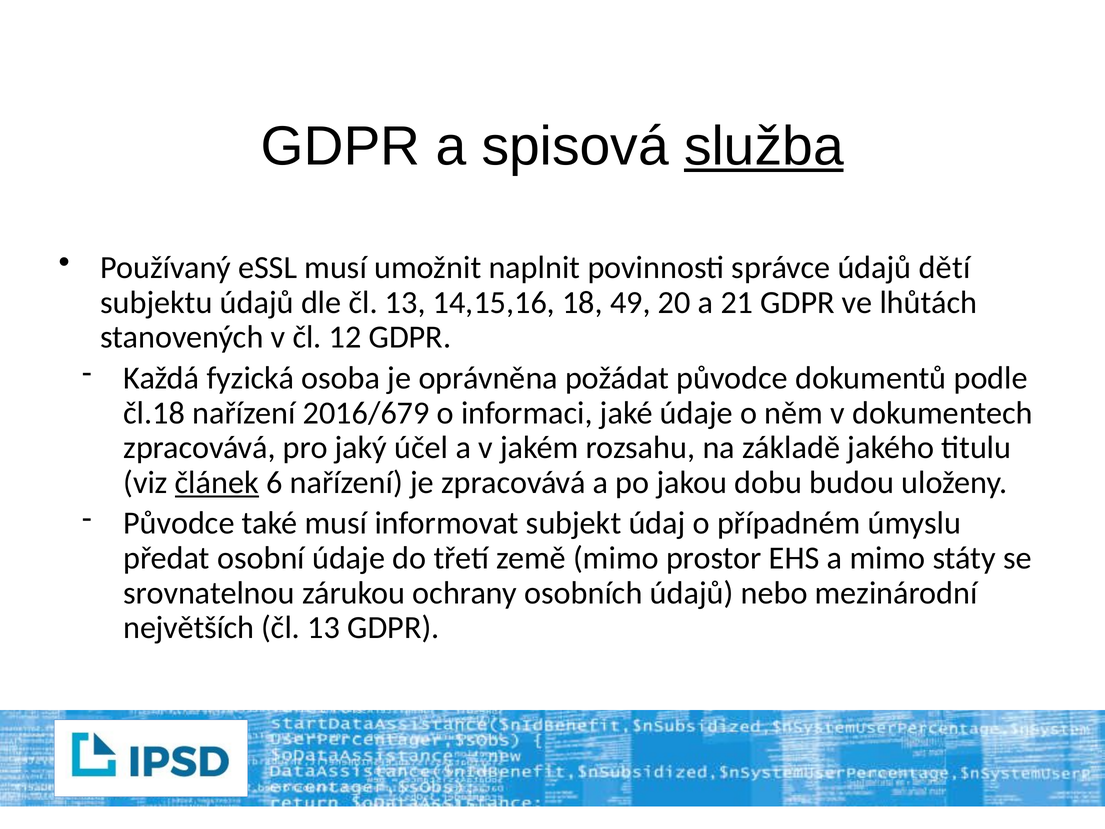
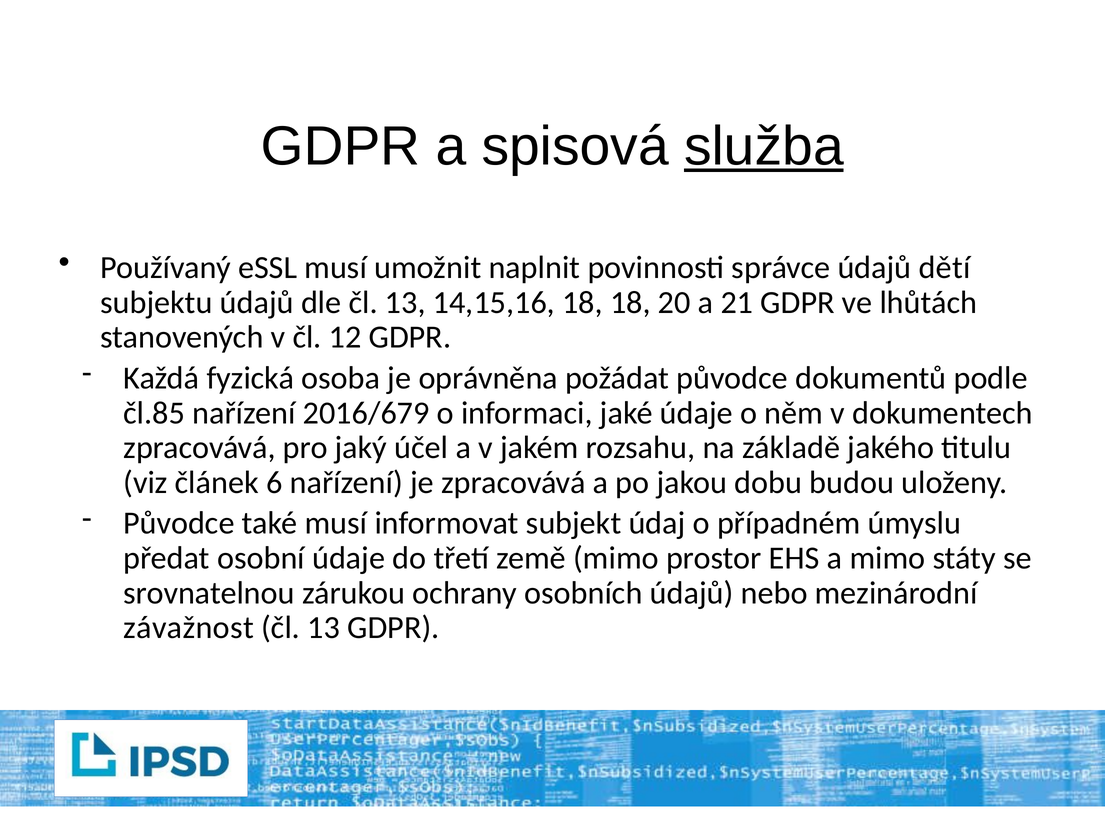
18 49: 49 -> 18 (630, 302)
čl.18: čl.18 -> čl.85 (154, 413)
článek underline: present -> none (217, 482)
největších: největších -> závažnost (189, 628)
